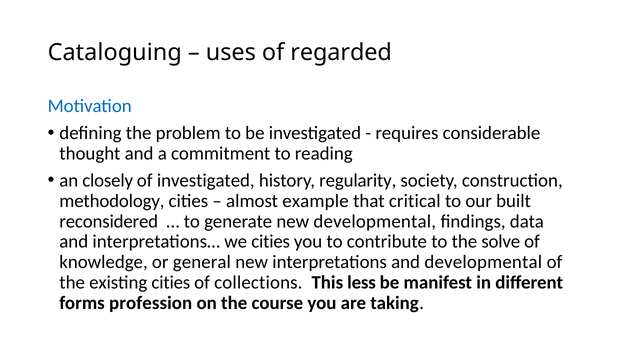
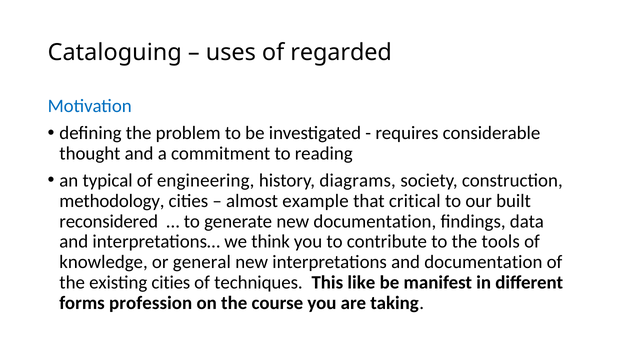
closely: closely -> typical (108, 180)
of investigated: investigated -> engineering (206, 180)
regularity: regularity -> diagrams (358, 180)
new developmental: developmental -> documentation (375, 221)
we cities: cities -> think (271, 241)
solve: solve -> tools (501, 241)
and developmental: developmental -> documentation (483, 262)
collections: collections -> techniques (258, 282)
less: less -> like (361, 282)
